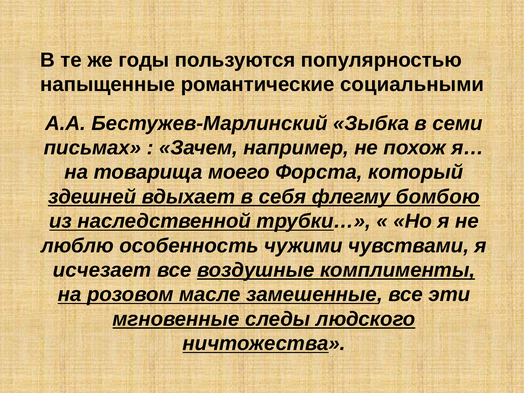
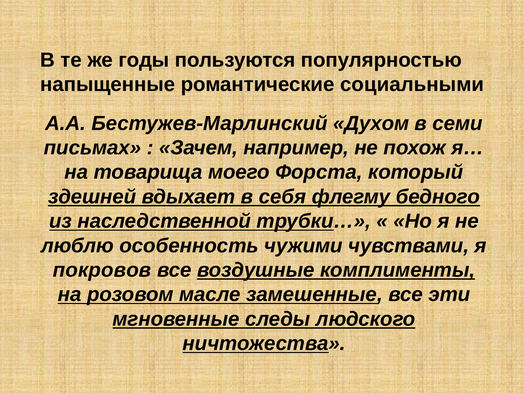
Зыбка: Зыбка -> Духом (371, 123)
бомбою: бомбою -> бедного (438, 197)
исчезает: исчезает -> покровов (102, 270)
